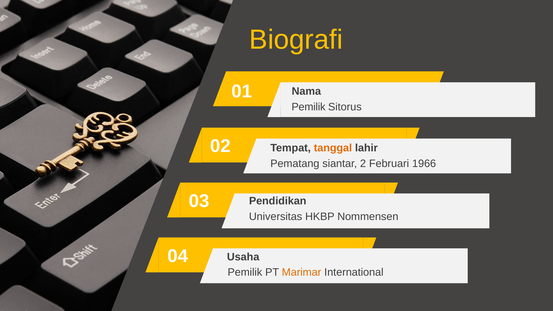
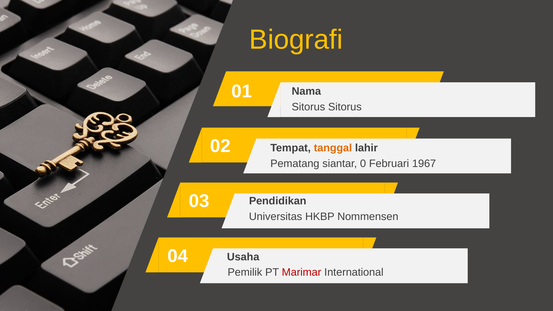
Pemilik: Pemilik -> Sitorus (308, 107)
2: 2 -> 0 (363, 164)
1966: 1966 -> 1967 (424, 164)
Marimar colour: orange -> red (302, 272)
